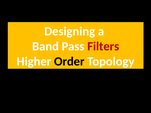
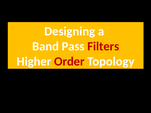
Order colour: black -> red (69, 62)
